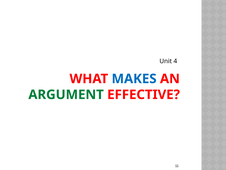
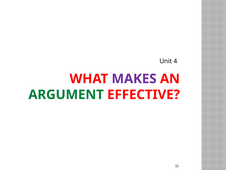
MAKES colour: blue -> purple (134, 79)
